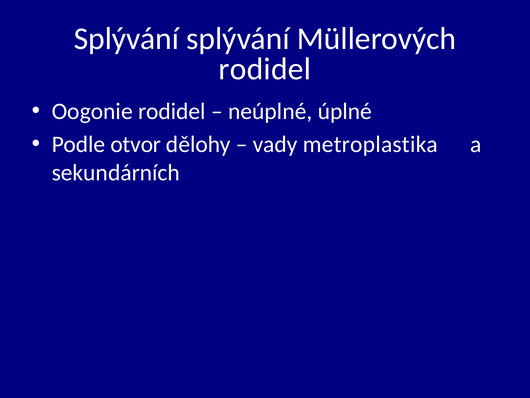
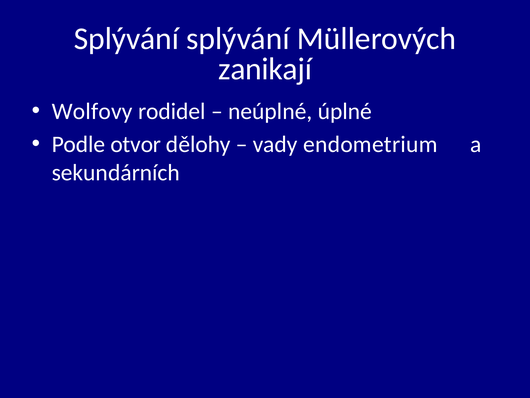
rodidel: rodidel -> zanikají (265, 69)
Oogonie: Oogonie -> Wolfovy (92, 111)
metroplastika: metroplastika -> endometrium (370, 144)
